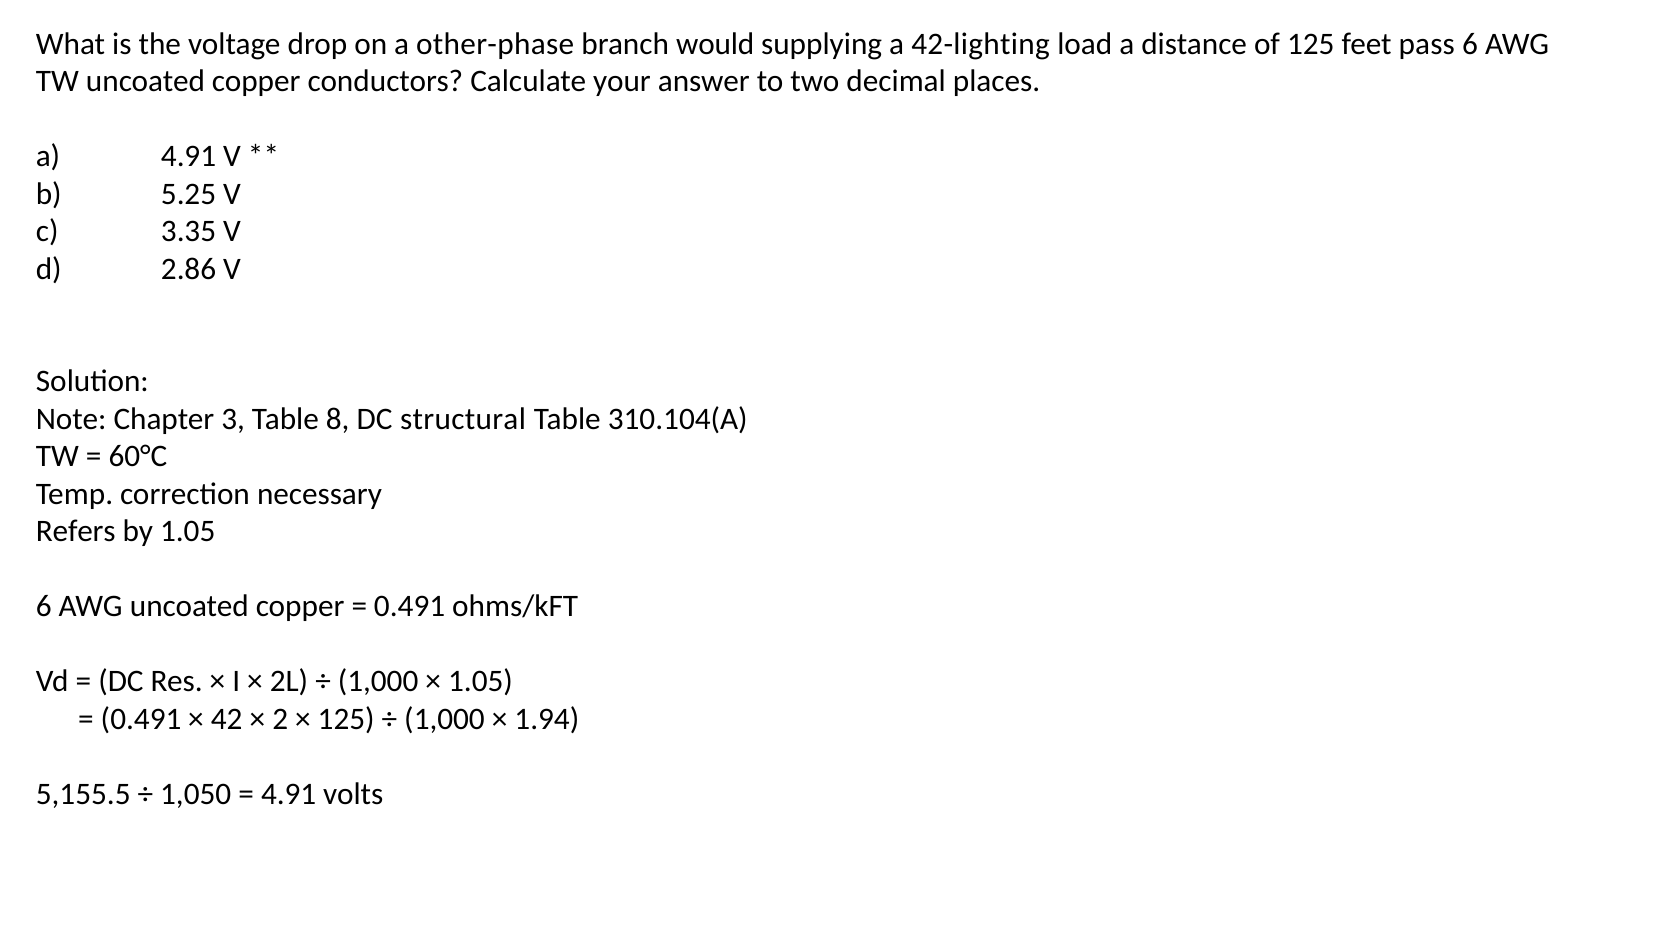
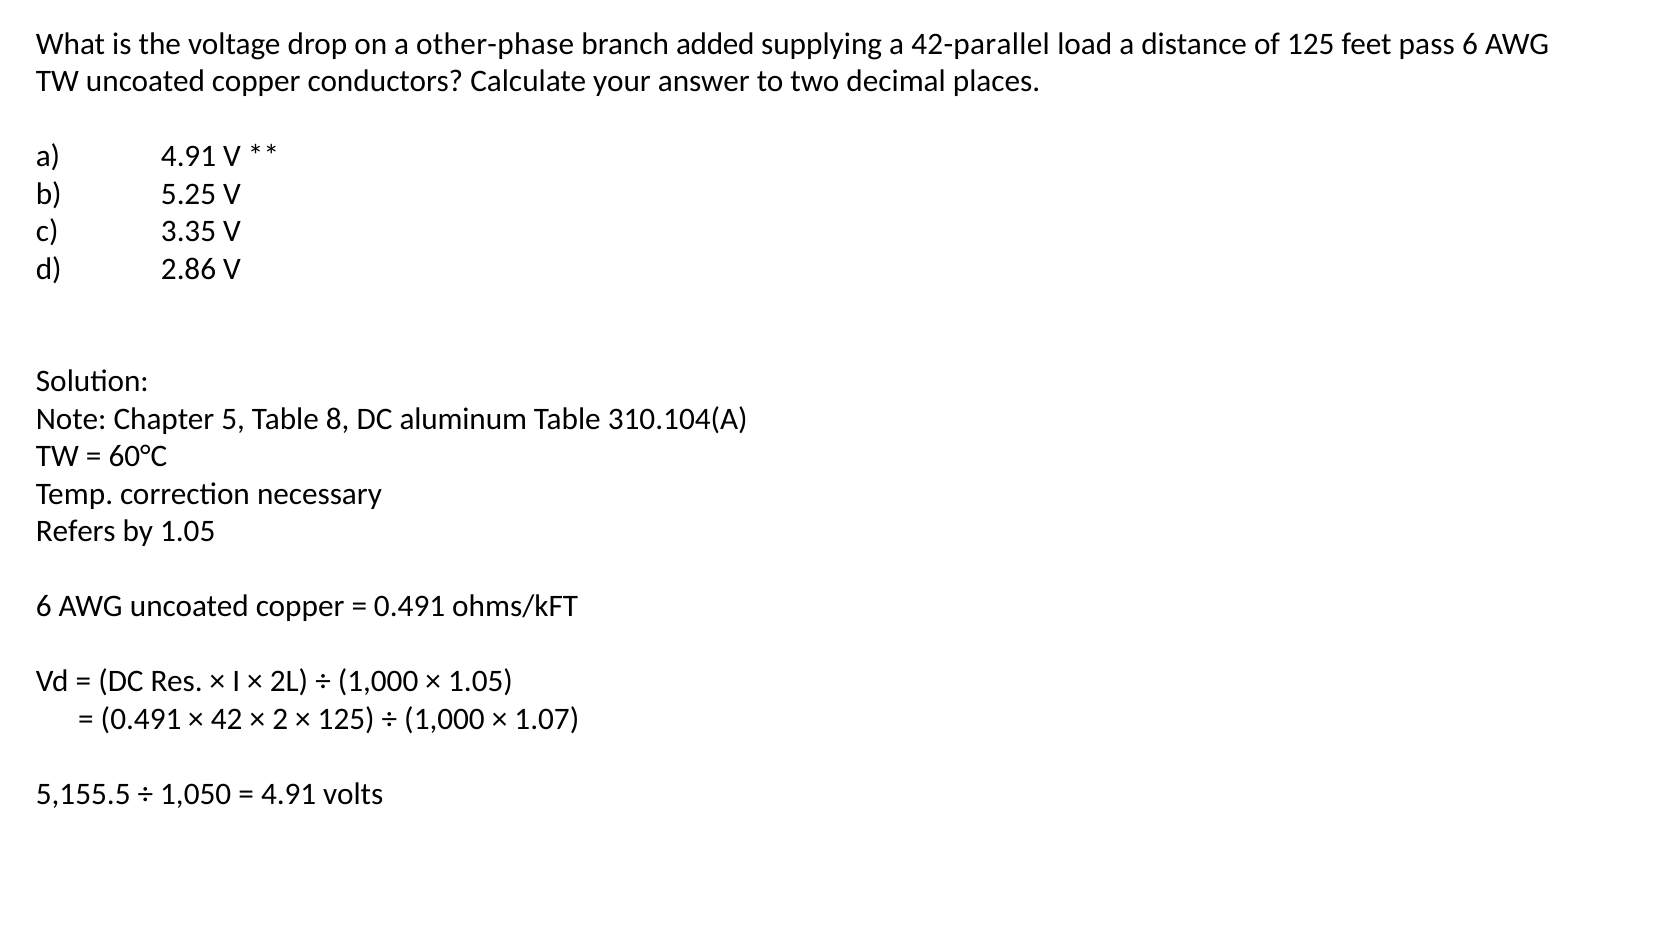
would: would -> added (715, 44)
42-lighting: 42-lighting -> 42-parallel (981, 44)
3: 3 -> 5 (233, 419)
structural: structural -> aluminum (463, 419)
1.94: 1.94 -> 1.07 (547, 719)
